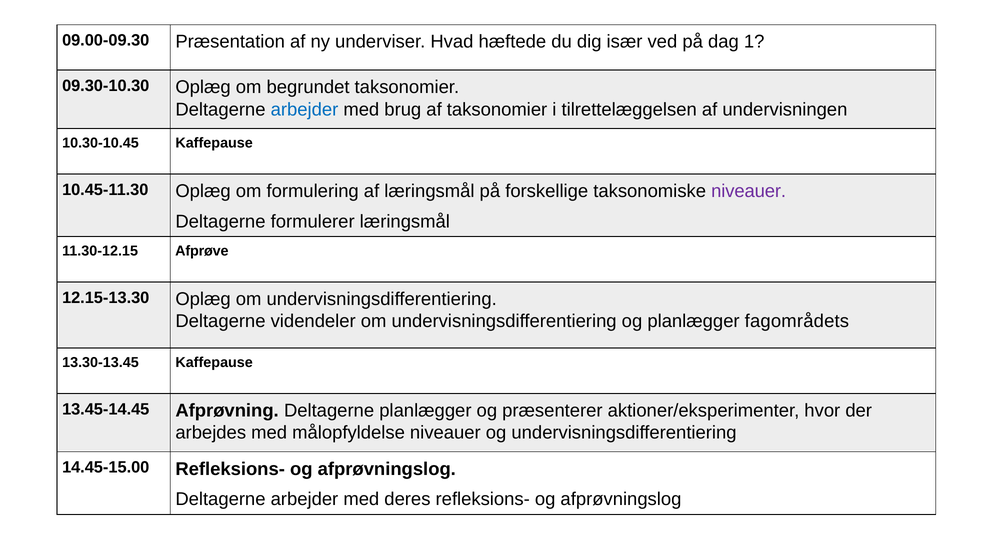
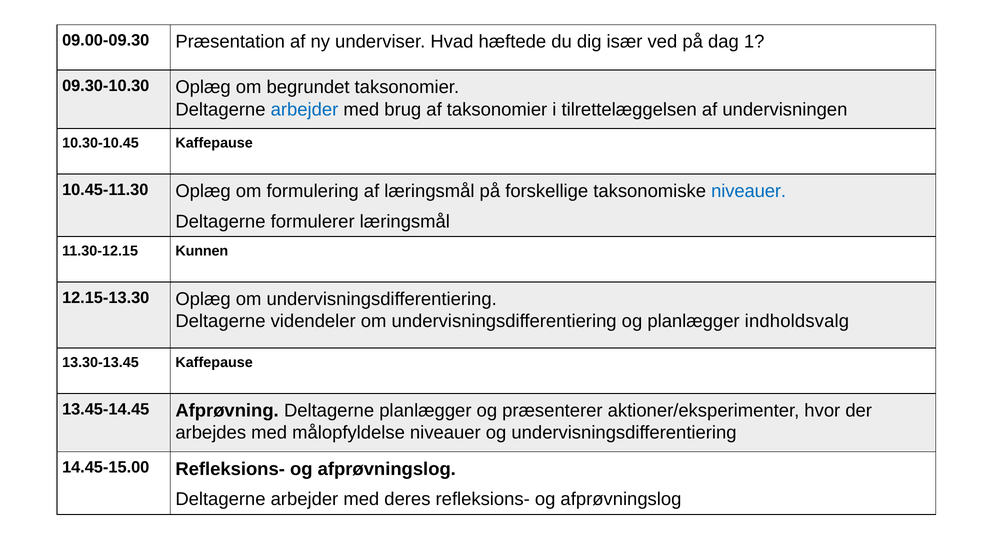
niveauer colour: purple -> blue (749, 191)
Afprøve: Afprøve -> Kunnen (202, 251)
fagområdets: fagområdets -> indholdsvalg (797, 321)
